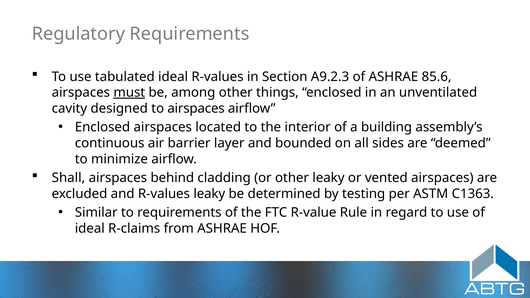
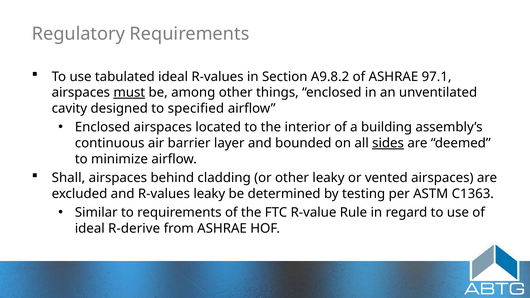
A9.2.3: A9.2.3 -> A9.8.2 (330, 77)
85.6: 85.6 -> 97.1 (437, 77)
to airspaces: airspaces -> specified (196, 108)
sides underline: none -> present (388, 143)
R-claims: R-claims -> R-derive (134, 229)
